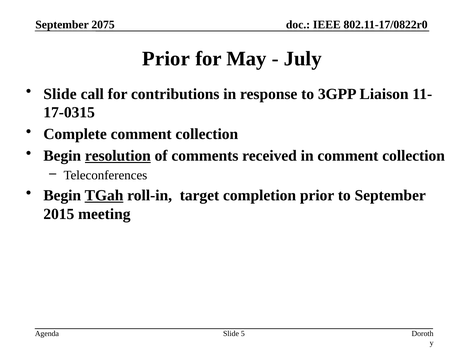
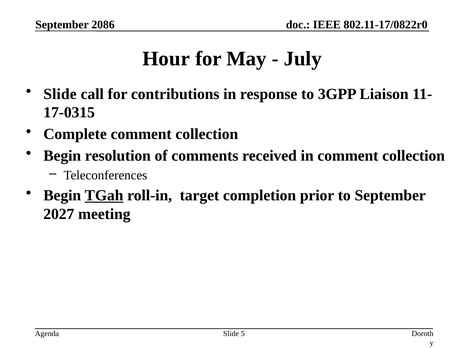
2075: 2075 -> 2086 (103, 25)
Prior: Prior -> Hour (166, 59)
resolution underline: present -> none (118, 156)
2015: 2015 -> 2027 (59, 214)
